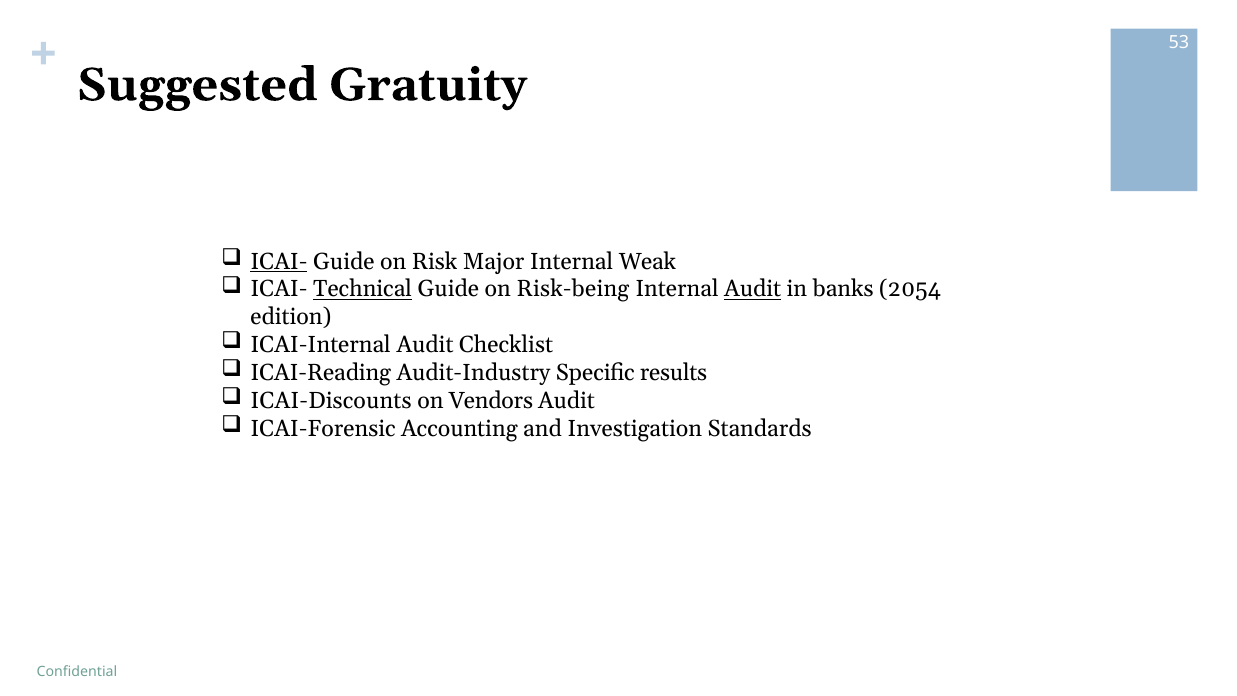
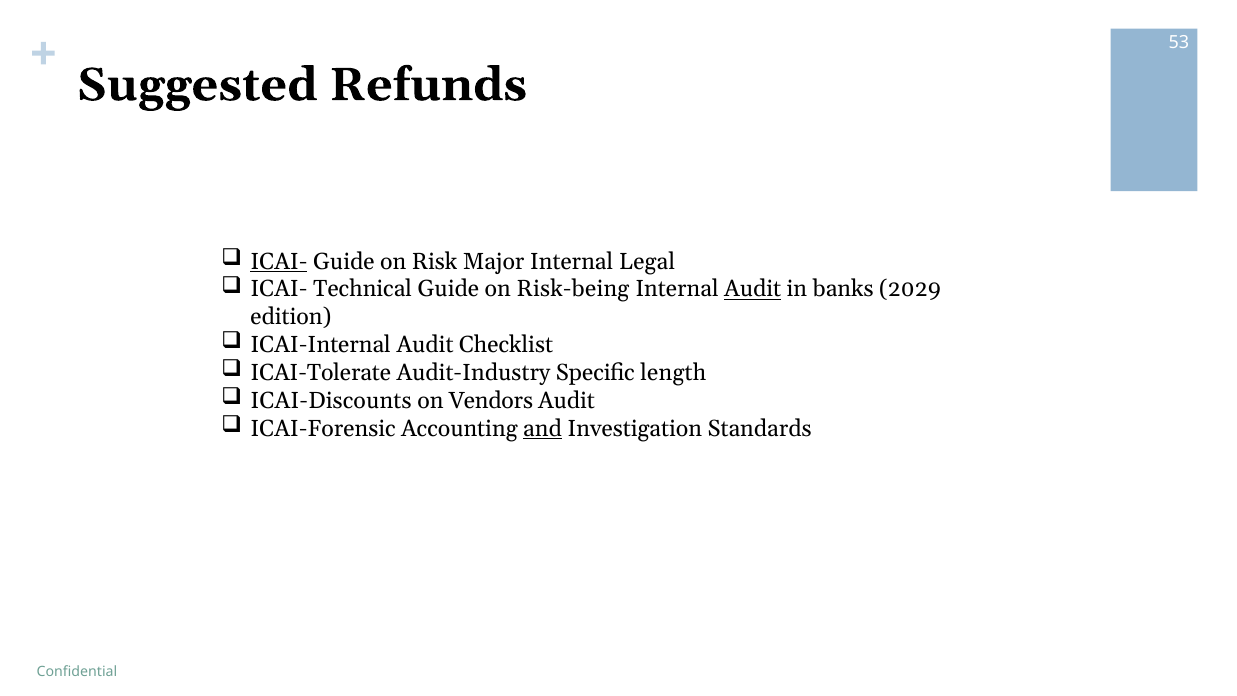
Gratuity: Gratuity -> Refunds (428, 85)
Weak: Weak -> Legal (647, 261)
Technical underline: present -> none (363, 289)
2054: 2054 -> 2029 (910, 289)
ICAI-Reading: ICAI-Reading -> ICAI-Tolerate (321, 373)
results: results -> length (673, 373)
and underline: none -> present (542, 428)
